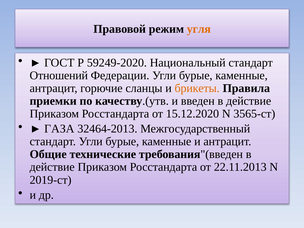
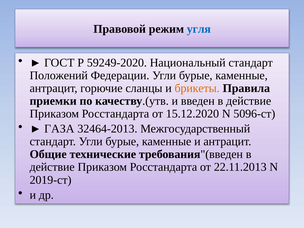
угля colour: orange -> blue (199, 29)
Отношений: Отношений -> Положений (59, 75)
3565-ст: 3565-ст -> 5096-ст (254, 114)
